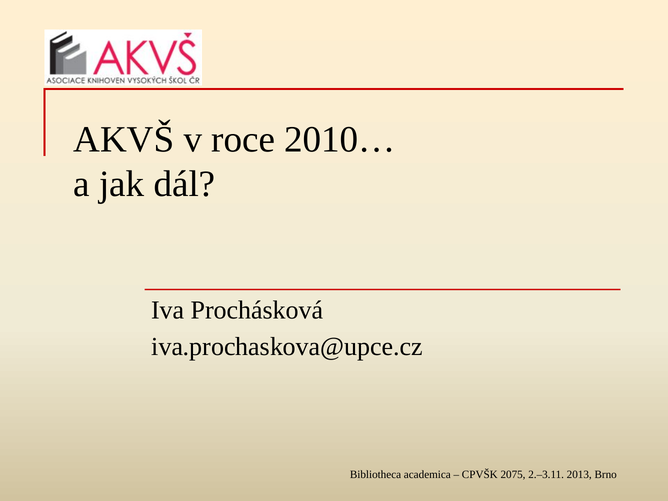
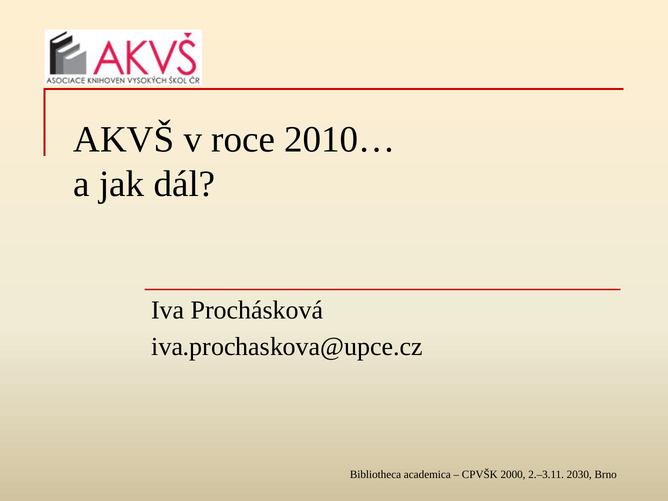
2075: 2075 -> 2000 (513, 475)
2013: 2013 -> 2030 (579, 475)
